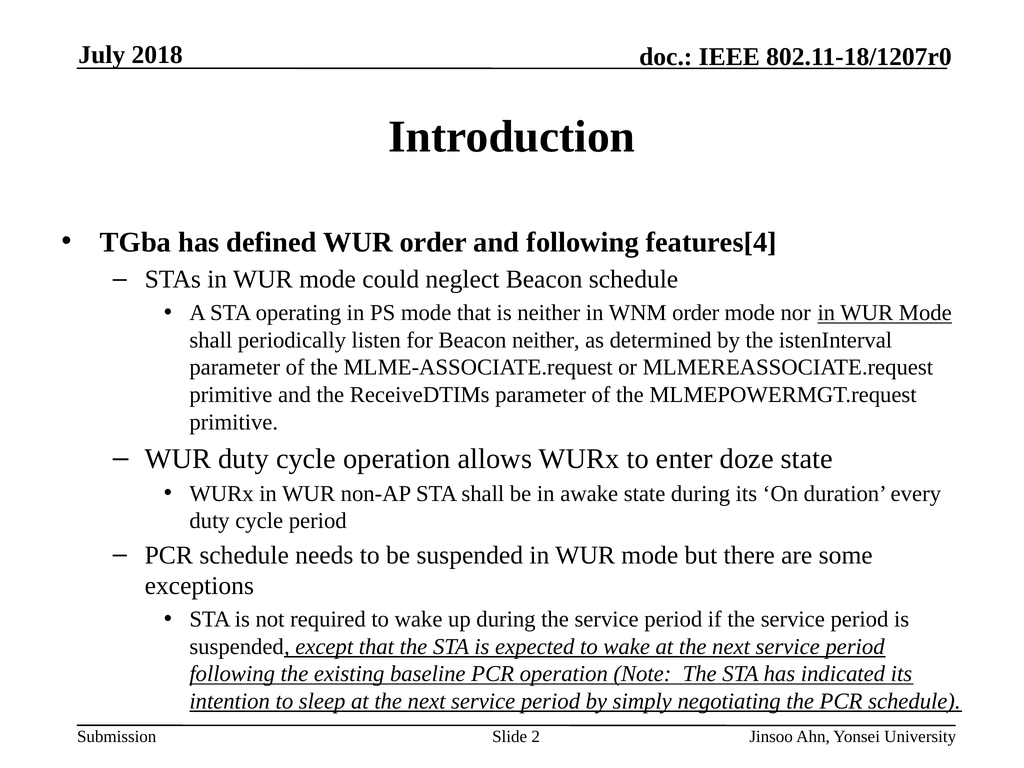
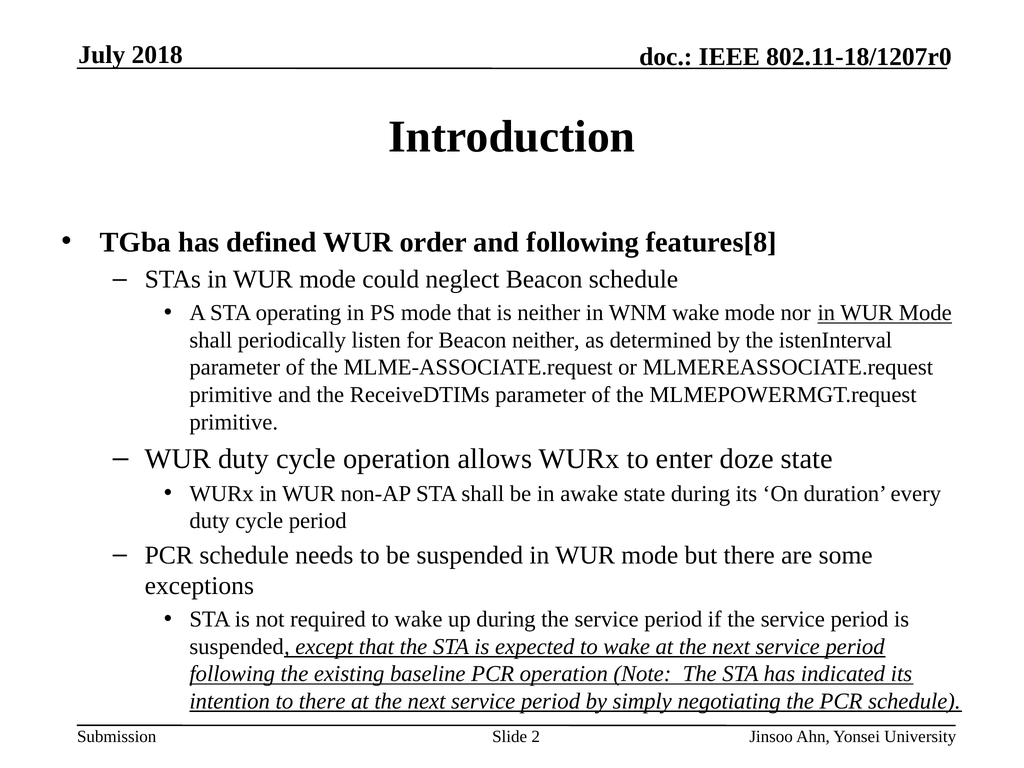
features[4: features[4 -> features[8 (711, 242)
WNM order: order -> wake (696, 313)
to sleep: sleep -> there (322, 701)
